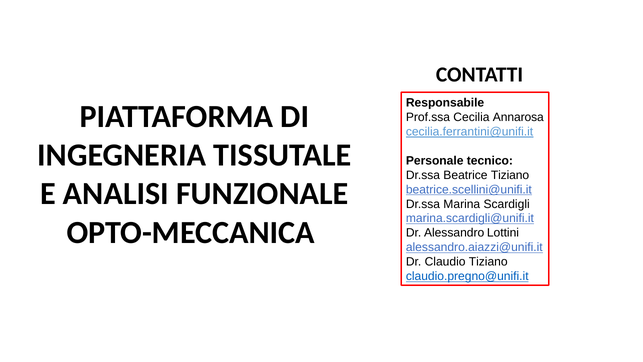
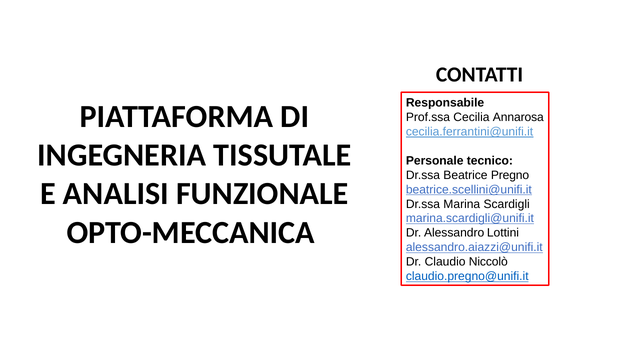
Beatrice Tiziano: Tiziano -> Pregno (510, 175)
Claudio Tiziano: Tiziano -> Niccolò (488, 262)
